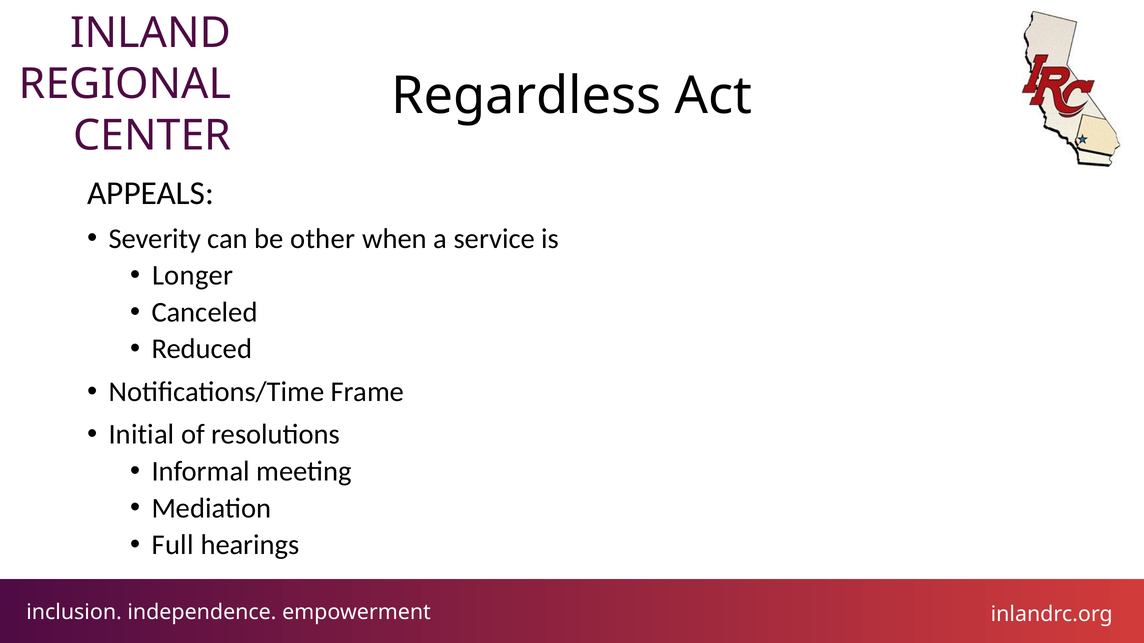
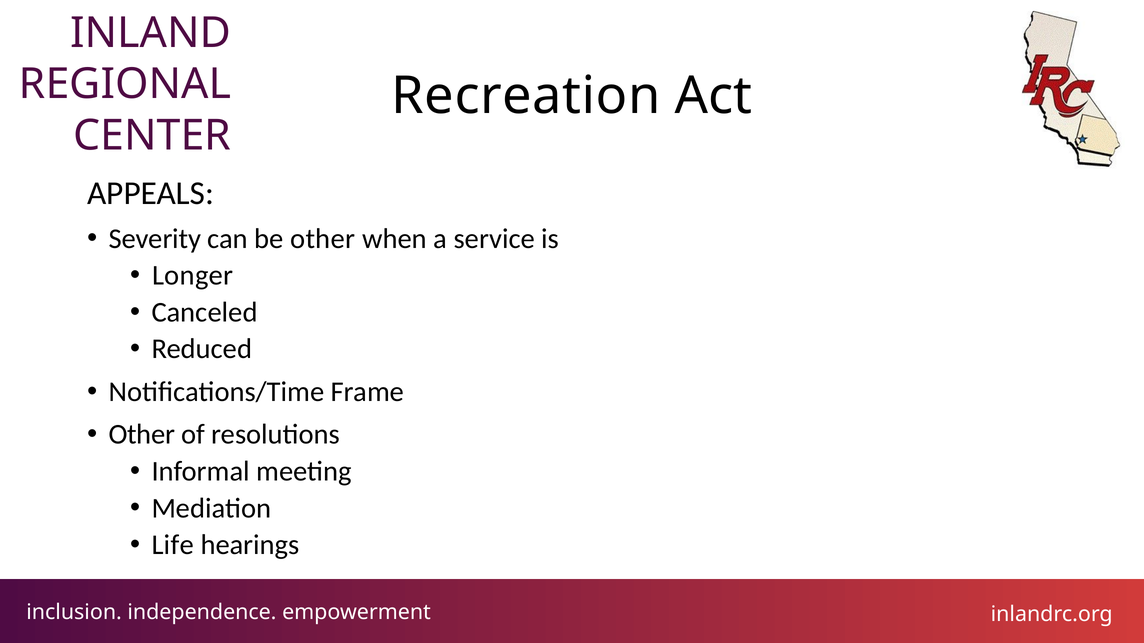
Regardless: Regardless -> Recreation (526, 96)
Initial: Initial -> Other (142, 435)
Full: Full -> Life (173, 545)
